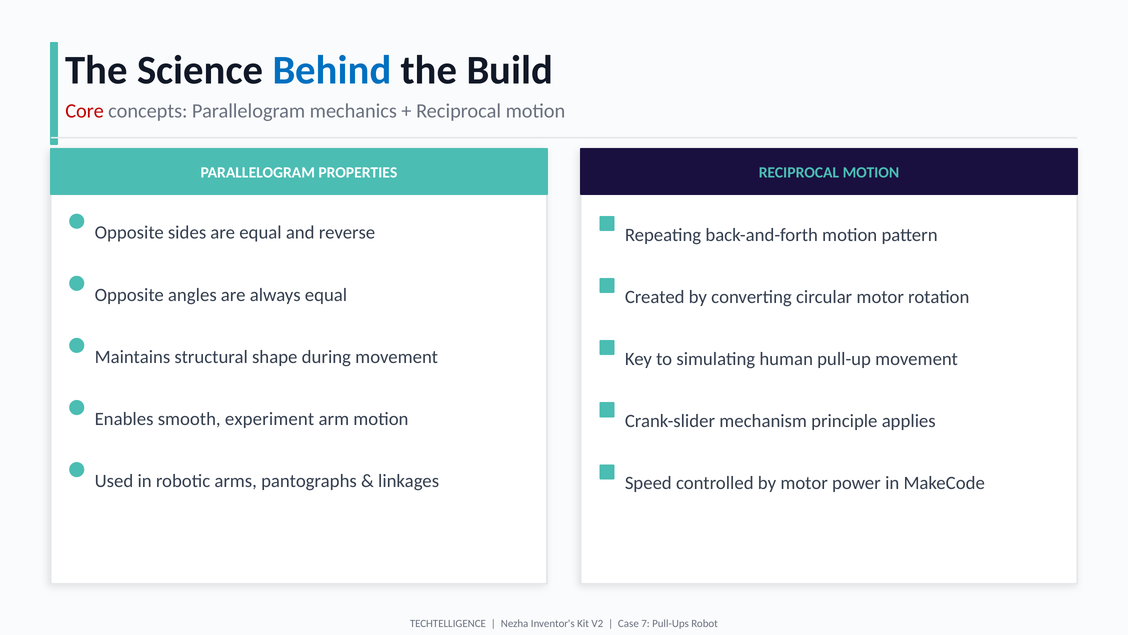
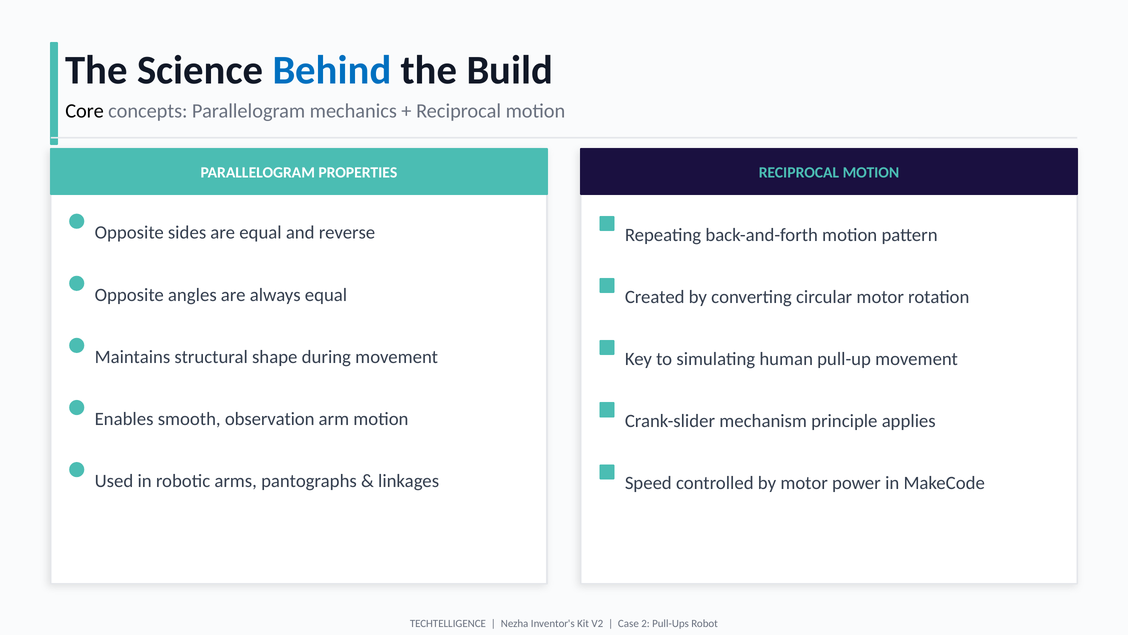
Core colour: red -> black (85, 111)
experiment: experiment -> observation (270, 419)
7: 7 -> 2 (646, 623)
